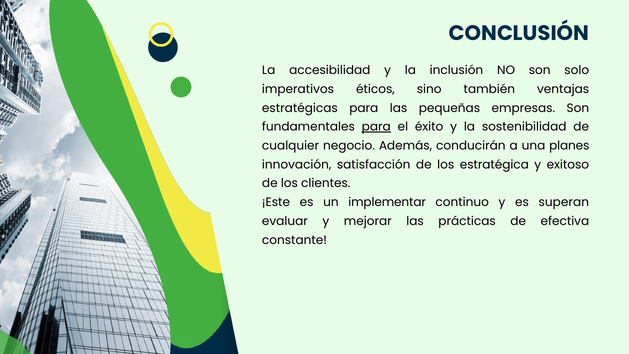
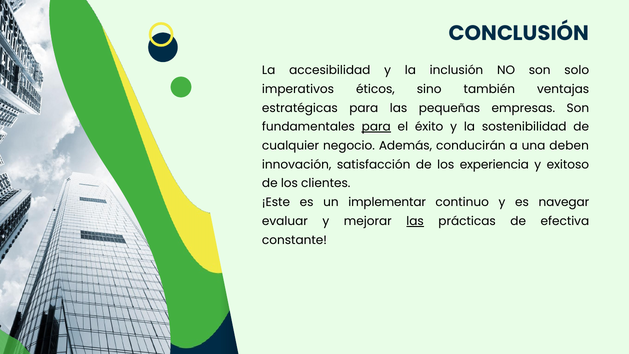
planes: planes -> deben (569, 146)
estratégica: estratégica -> experiencia (494, 165)
superan: superan -> navegar (564, 202)
las underline: none -> present (415, 221)
